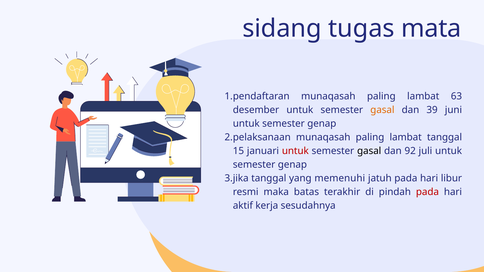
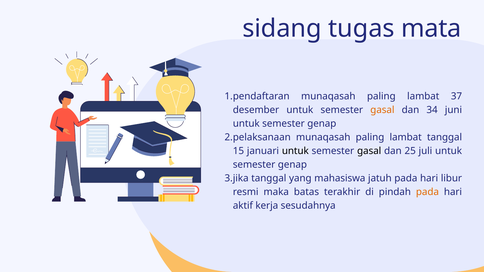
63: 63 -> 37 (456, 96)
39: 39 -> 34 (432, 110)
untuk colour: red -> black (295, 151)
92: 92 -> 25 (410, 151)
memenuhi: memenuhi -> mahasiswa (340, 178)
pada colour: red -> orange (427, 192)
